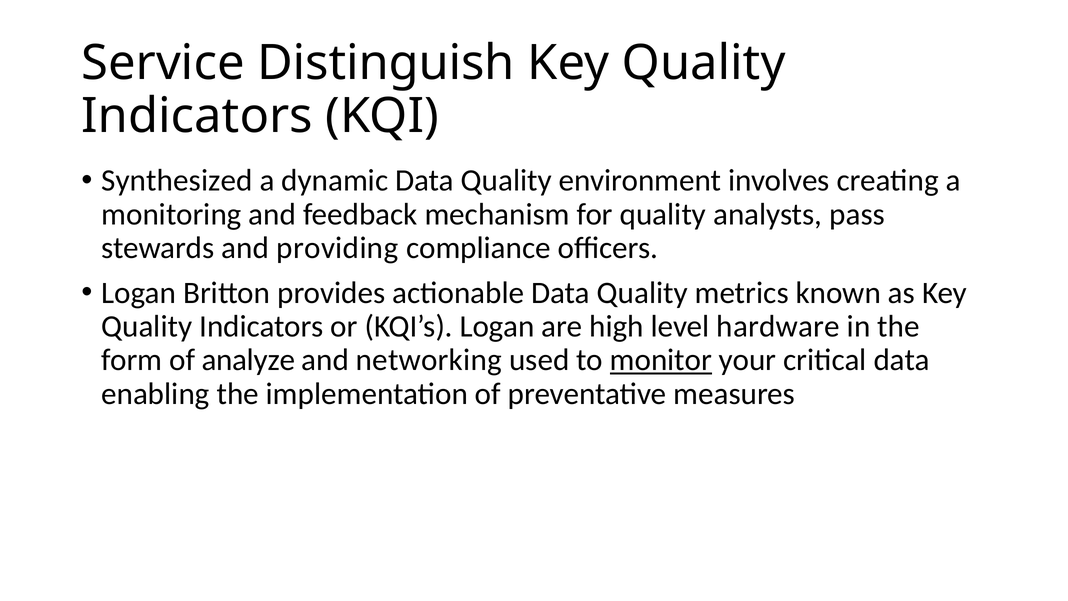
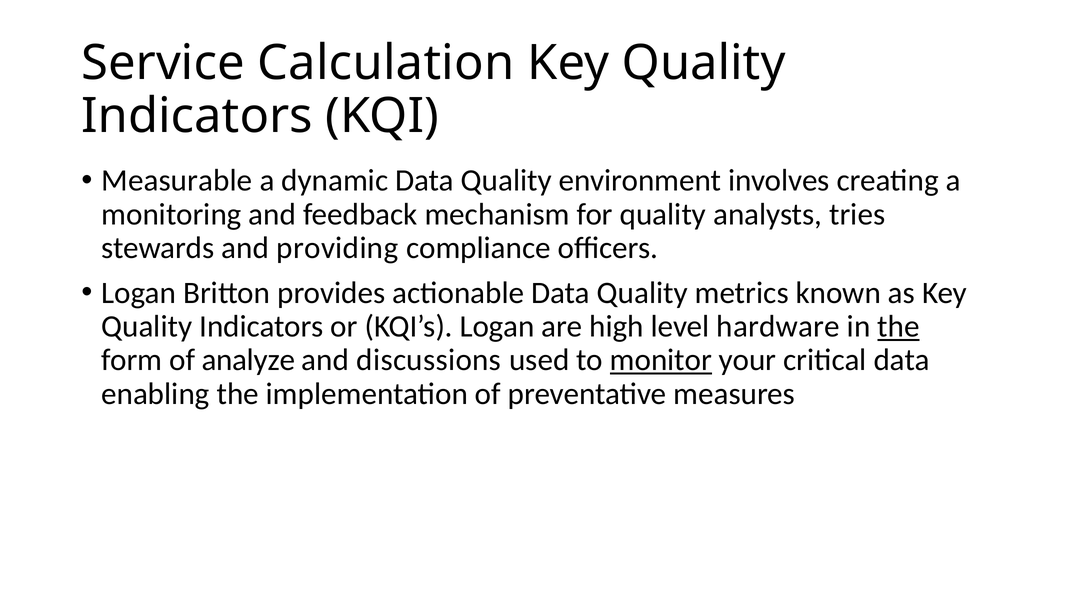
Distinguish: Distinguish -> Calculation (386, 63)
Synthesized: Synthesized -> Measurable (177, 181)
pass: pass -> tries (857, 214)
the underline: none -> present (899, 326)
networking: networking -> discussions (429, 360)
